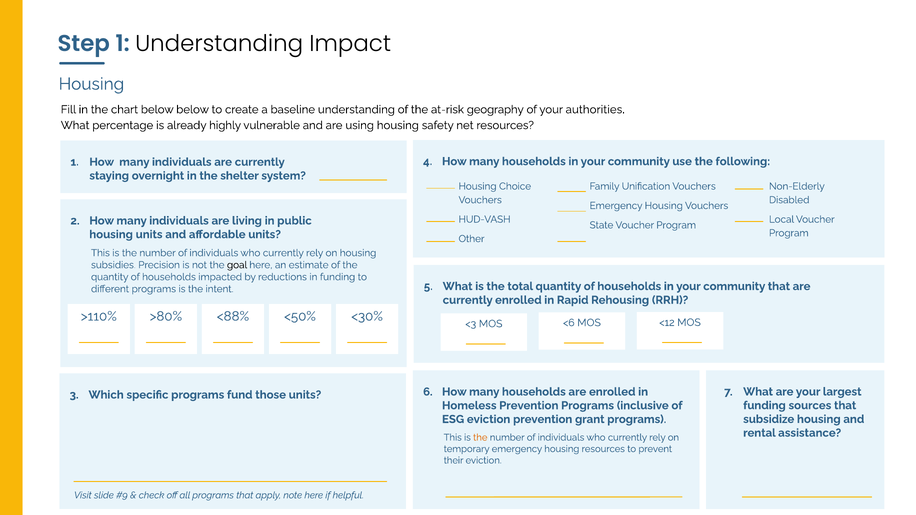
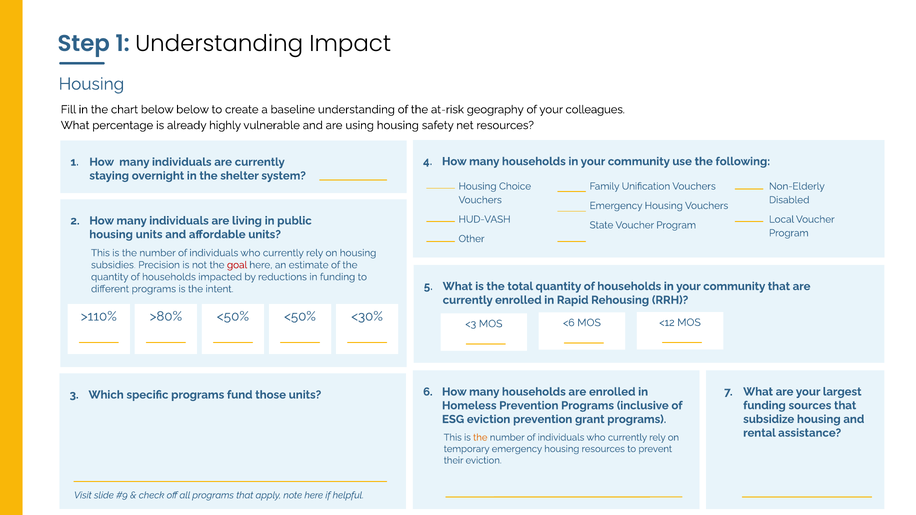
authorities: authorities -> colleagues (595, 110)
goal colour: black -> red (237, 265)
>80% <88%: <88% -> <50% (233, 316)
